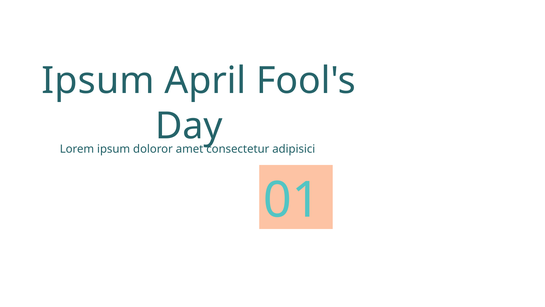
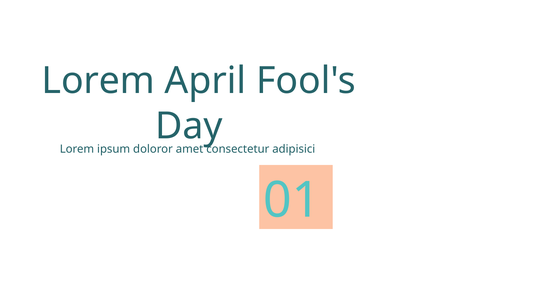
Ipsum: Ipsum -> Lorem (98, 81)
